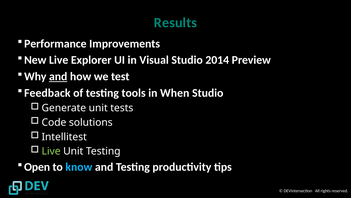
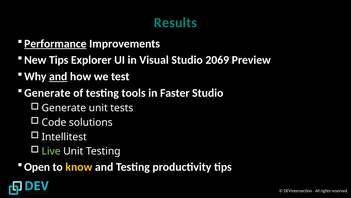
Performance underline: none -> present (55, 44)
New Live: Live -> Tips (59, 60)
2014: 2014 -> 2069 (217, 60)
Feedback: Feedback -> Generate (47, 93)
When: When -> Faster (175, 93)
know colour: light blue -> yellow (79, 166)
